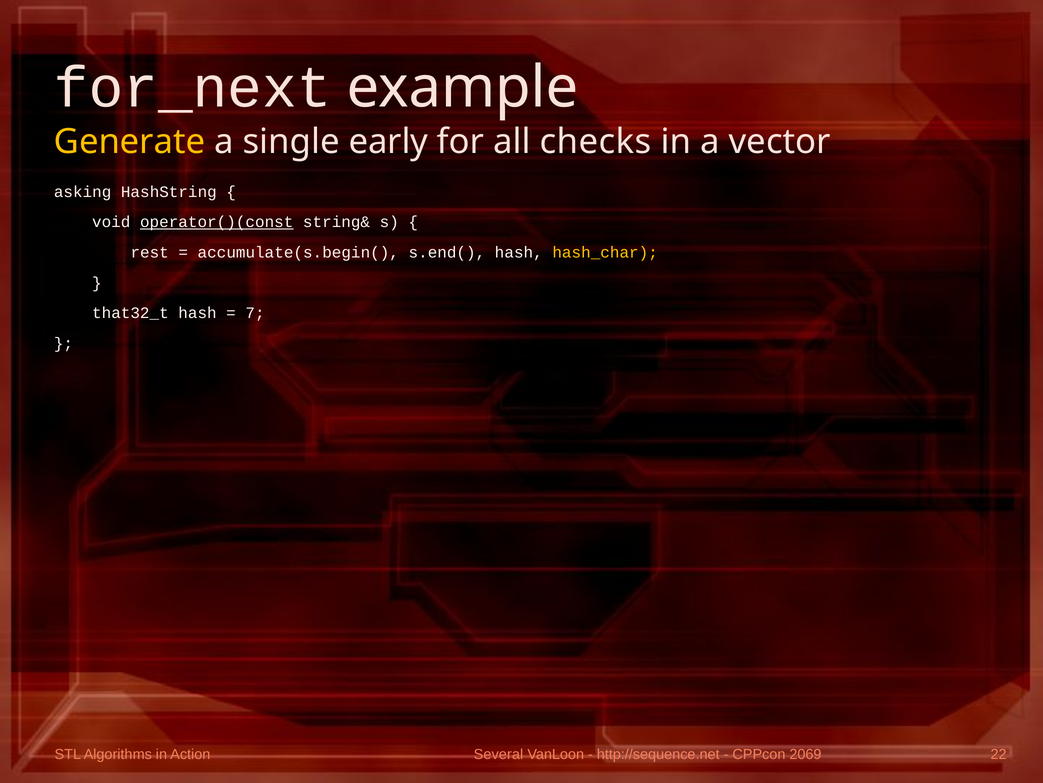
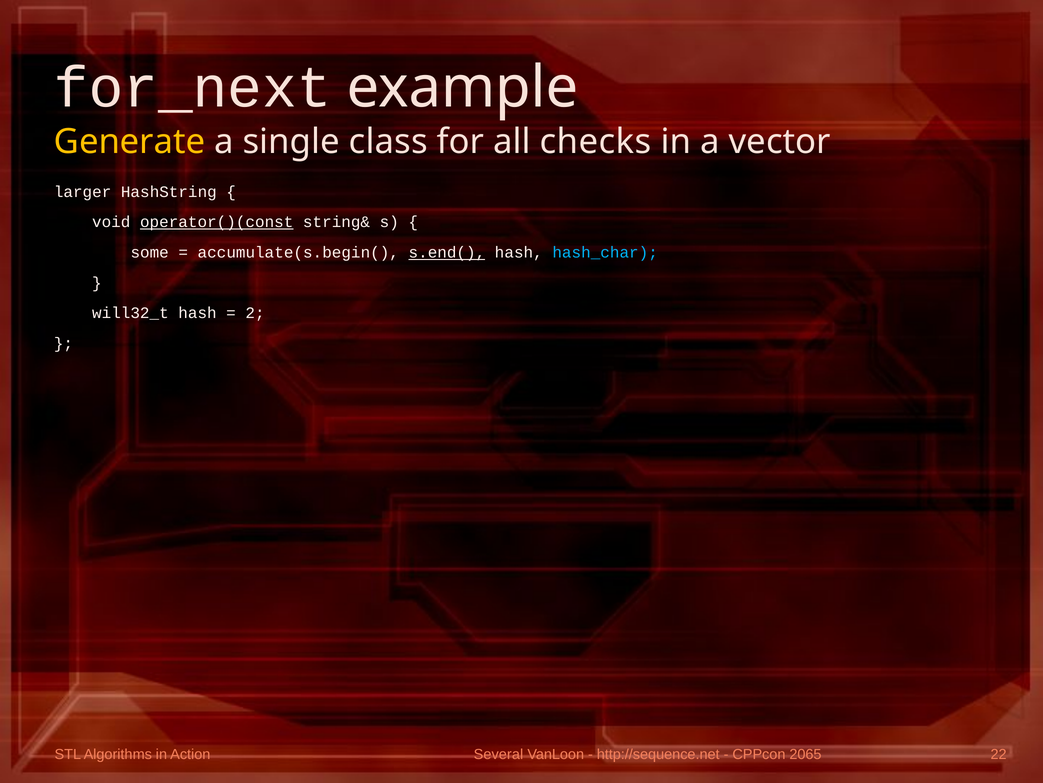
early: early -> class (388, 141)
asking: asking -> larger (83, 192)
rest: rest -> some (150, 252)
s.end( underline: none -> present (447, 252)
hash_char colour: yellow -> light blue (605, 252)
that32_t: that32_t -> will32_t (130, 313)
7: 7 -> 2 (255, 313)
2069: 2069 -> 2065 (805, 754)
